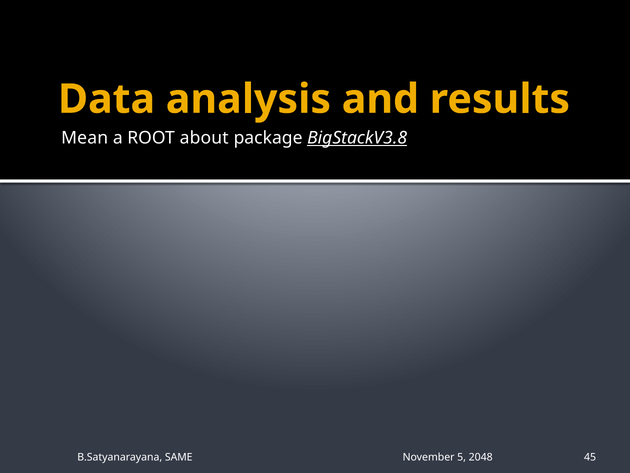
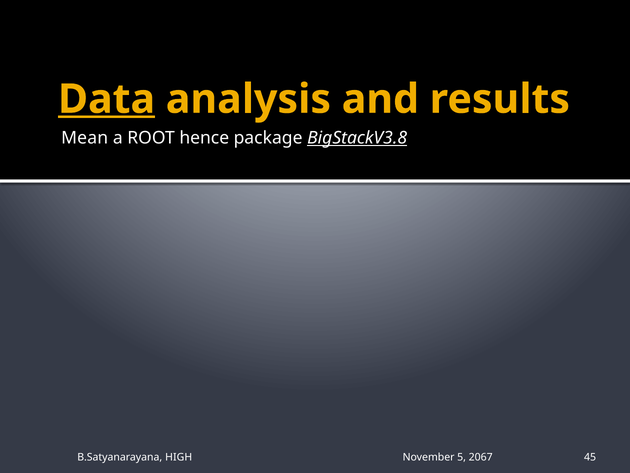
Data underline: none -> present (107, 99)
about: about -> hence (204, 138)
SAME: SAME -> HIGH (179, 457)
2048: 2048 -> 2067 (481, 457)
